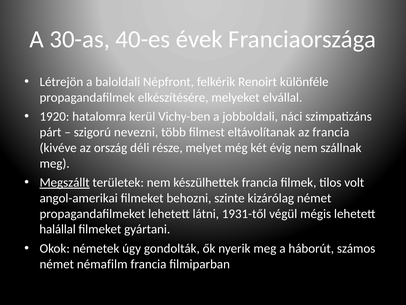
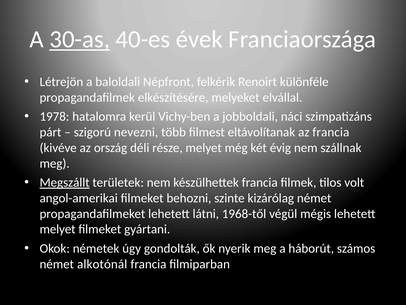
30-as underline: none -> present (80, 39)
1920: 1920 -> 1978 (54, 116)
1931-től: 1931-től -> 1968-től (244, 213)
halállal: halállal -> melyet (58, 229)
némafilm: némafilm -> alkotónál (102, 264)
